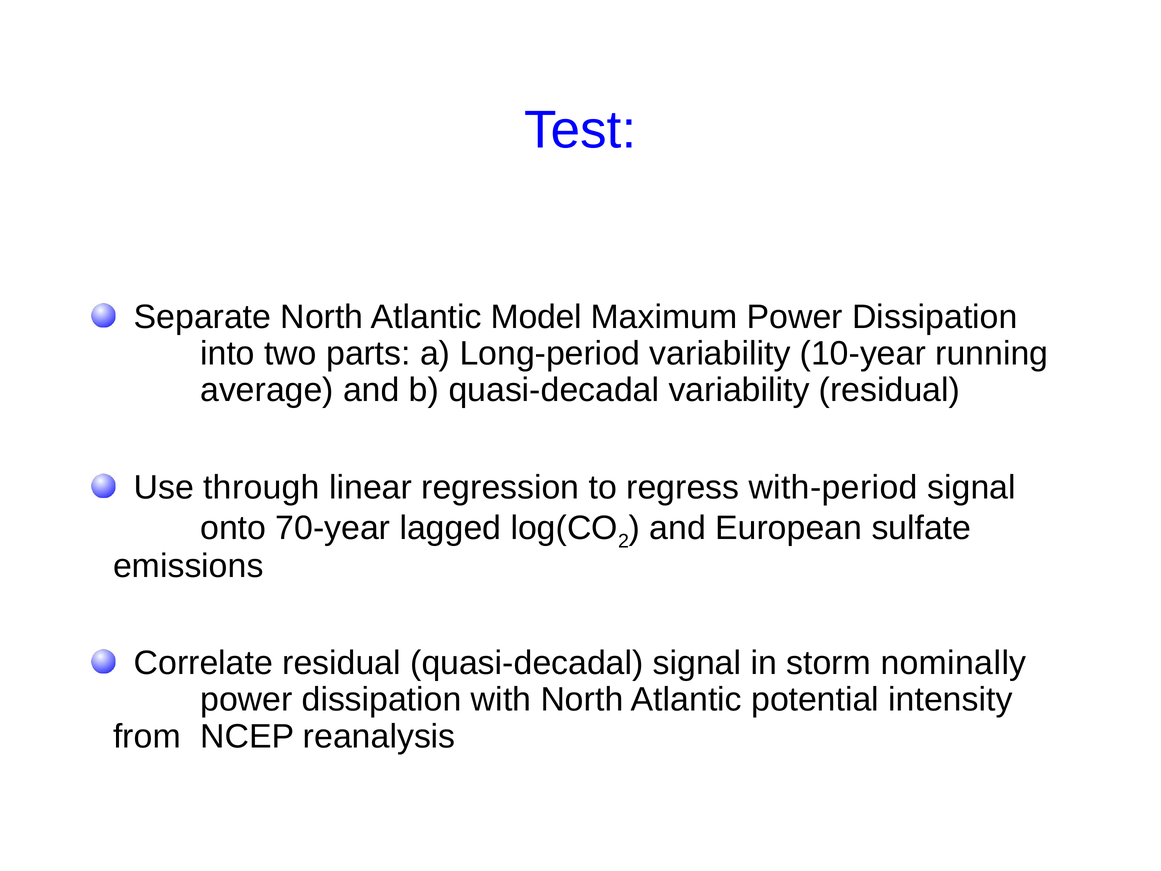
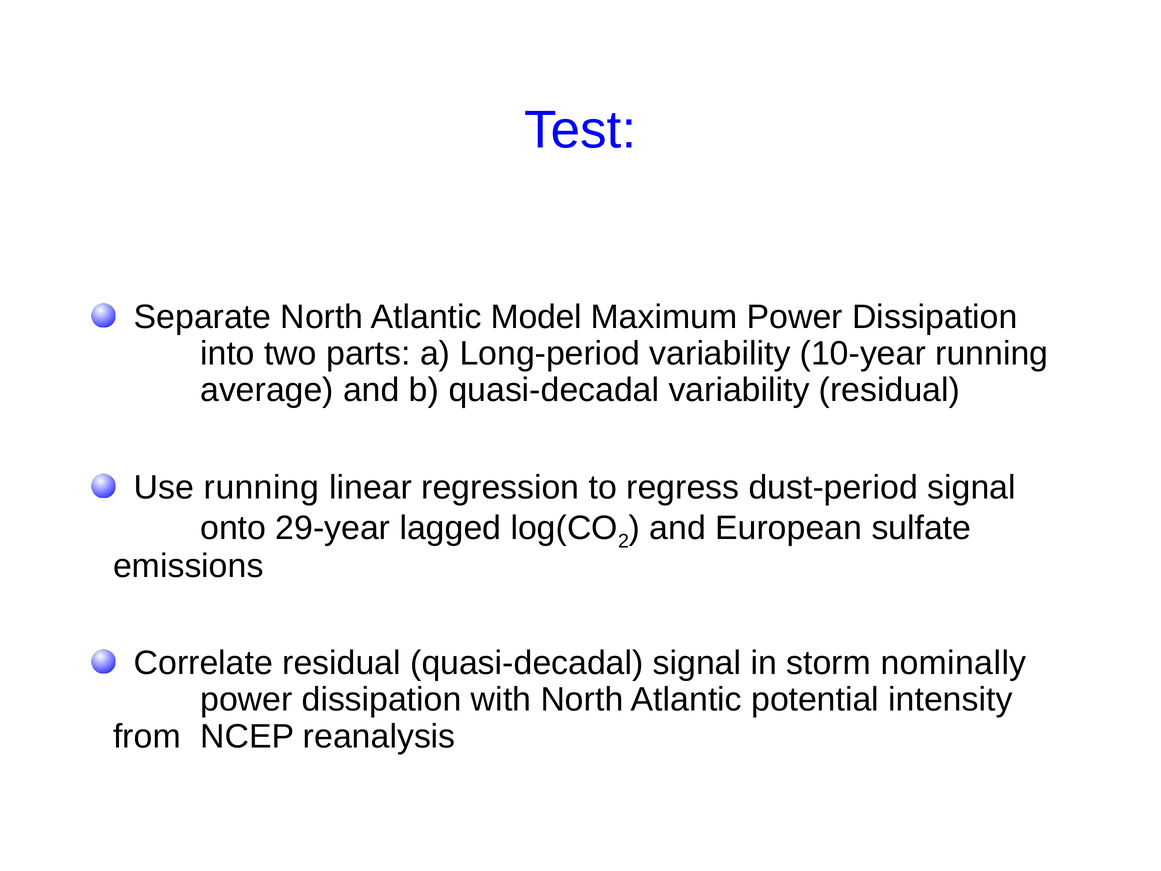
Use through: through -> running (261, 488)
with-period: with-period -> dust-period (833, 488)
70-year: 70-year -> 29-year (333, 528)
